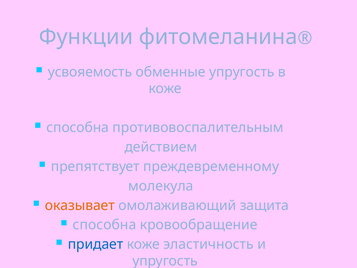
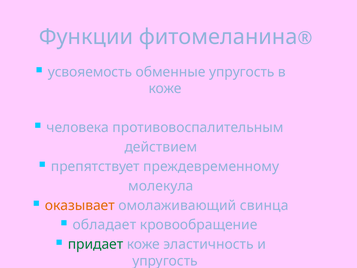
способна: способна -> человека (78, 127)
защита: защита -> свинца (264, 205)
способна: способна -> обладает (104, 225)
придает colour: blue -> green (96, 244)
